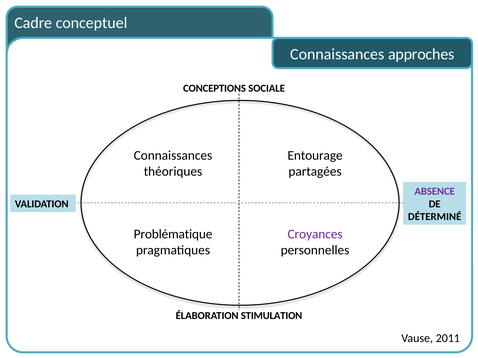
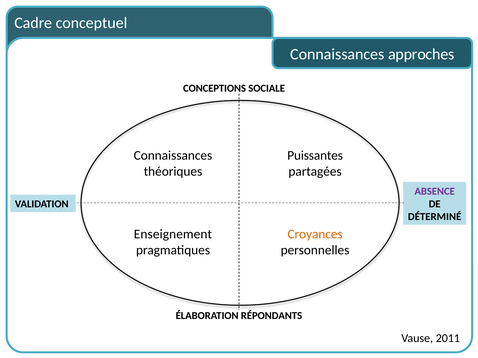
Entourage: Entourage -> Puissantes (315, 156)
Problématique: Problématique -> Enseignement (173, 234)
Croyances colour: purple -> orange (315, 234)
STIMULATION: STIMULATION -> RÉPONDANTS (272, 316)
